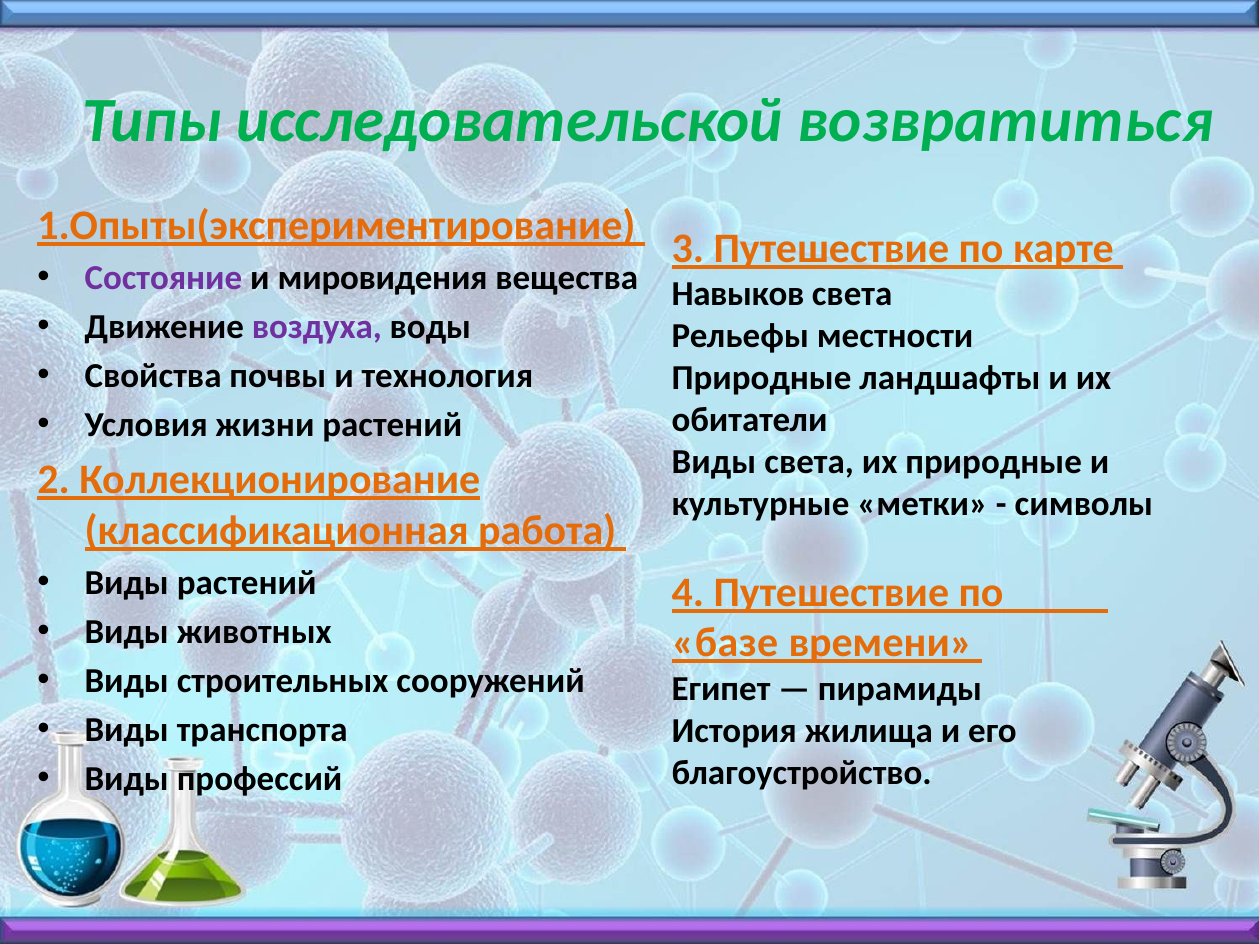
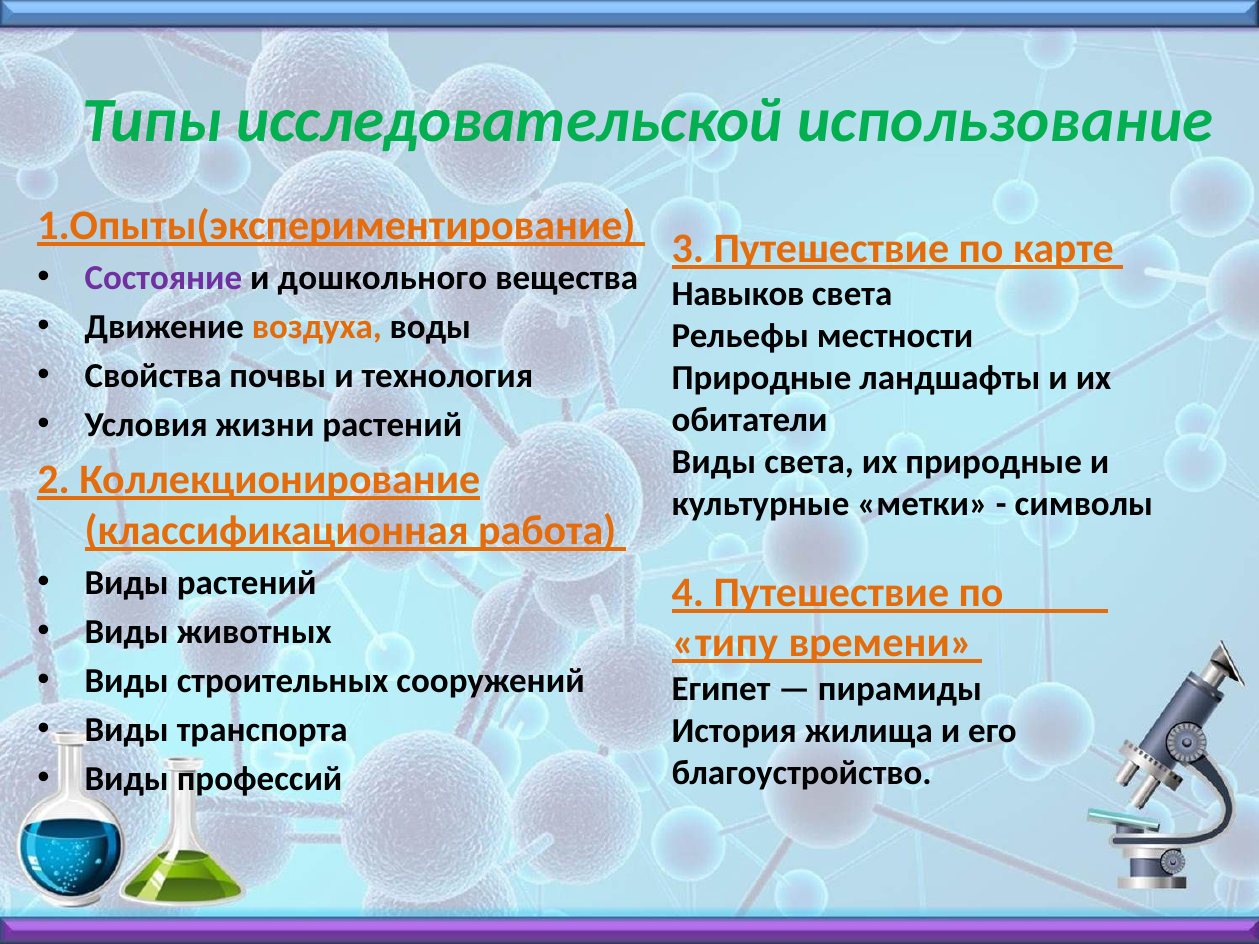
возвратиться: возвратиться -> использование (1005, 121)
мировидения: мировидения -> дошкольного (382, 278)
воздуха colour: purple -> orange (317, 327)
базе: базе -> типу (725, 643)
